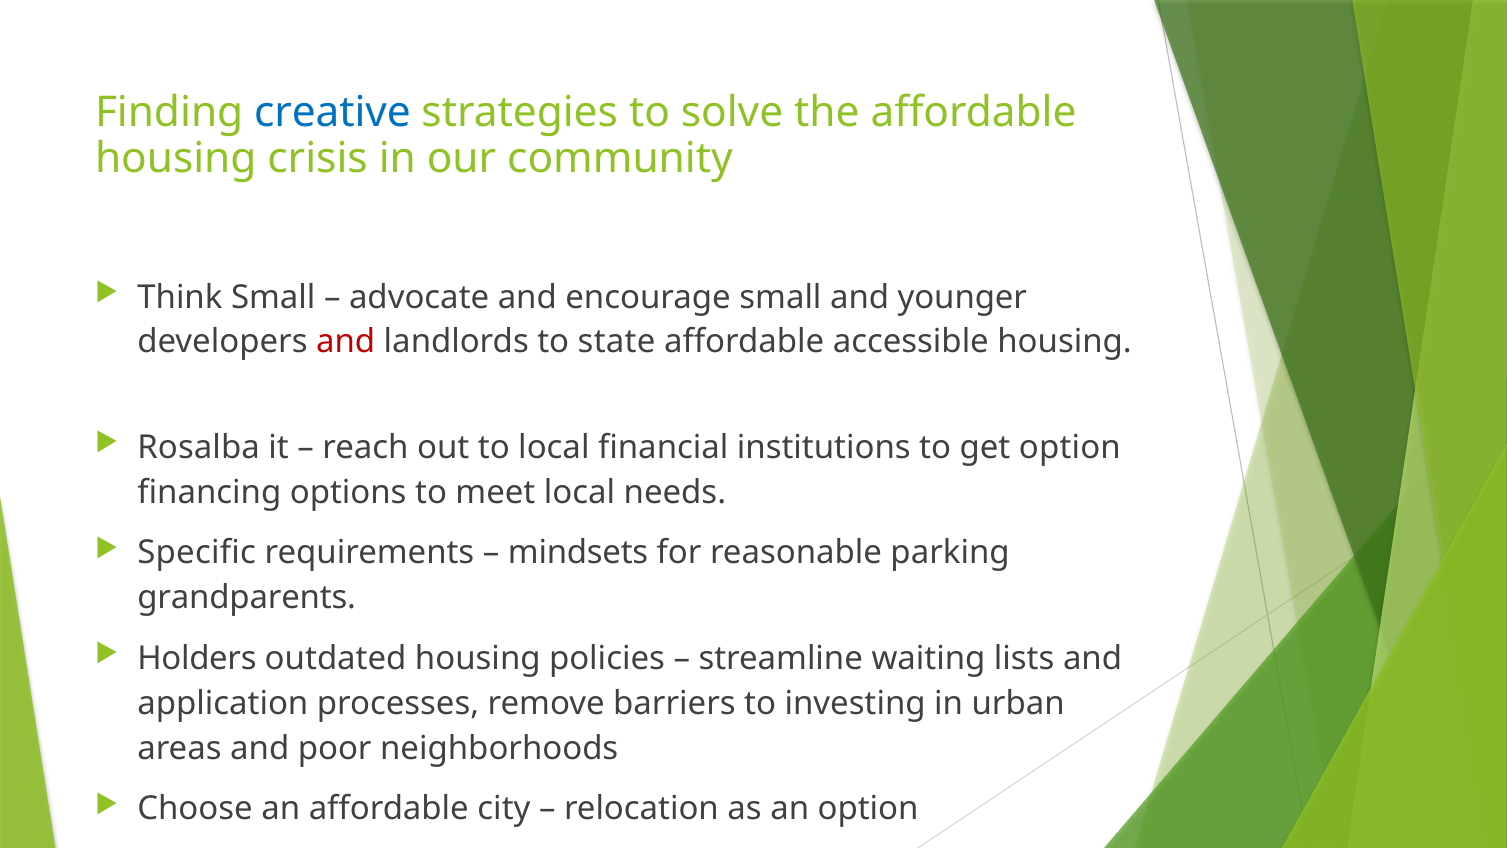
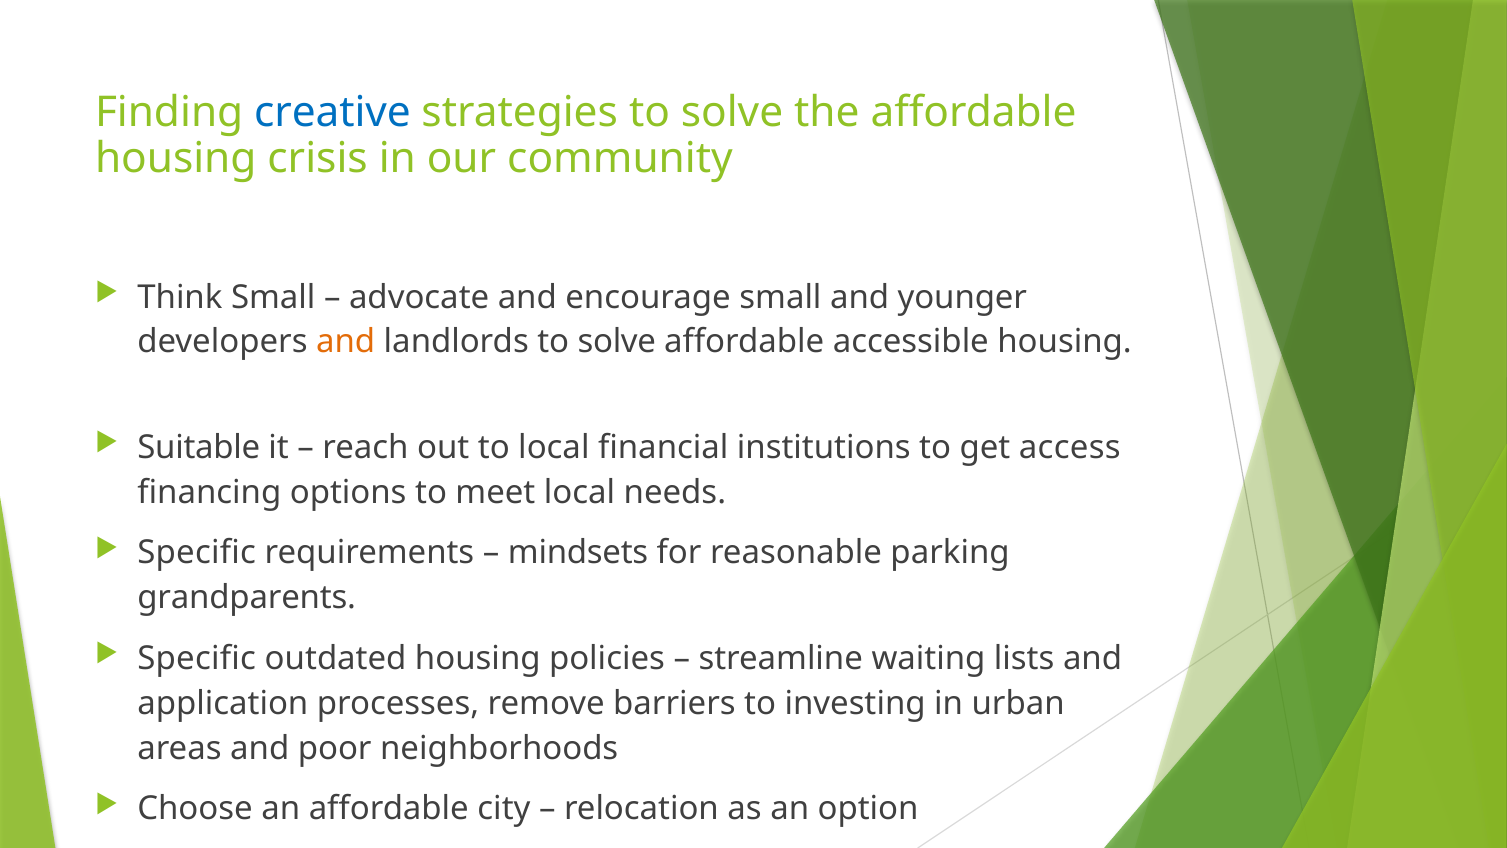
and colour: red -> orange (346, 342)
landlords to state: state -> solve (617, 342)
Rosalba: Rosalba -> Suitable (199, 447)
get option: option -> access (1070, 447)
Holders: Holders -> Specific (197, 658)
